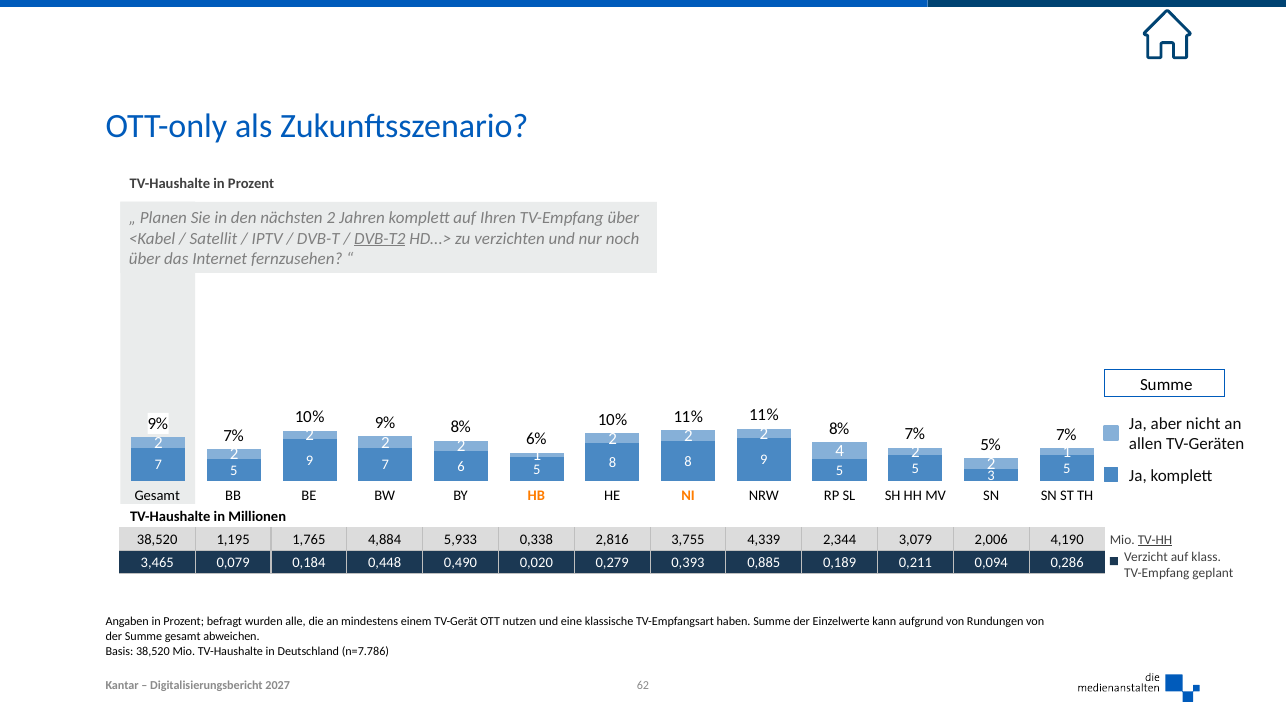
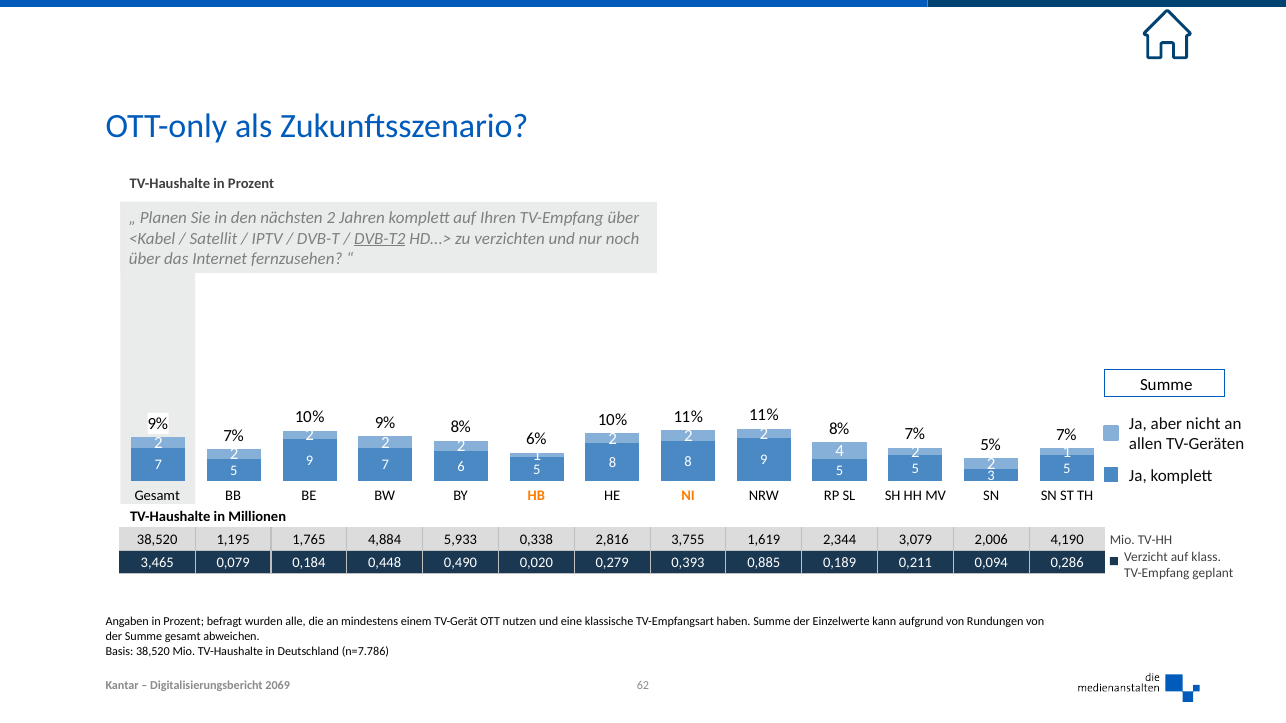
4,339: 4,339 -> 1,619 (764, 540)
TV-HH underline: present -> none (1155, 540)
2027: 2027 -> 2069 (278, 686)
